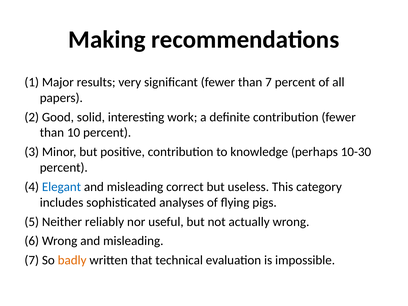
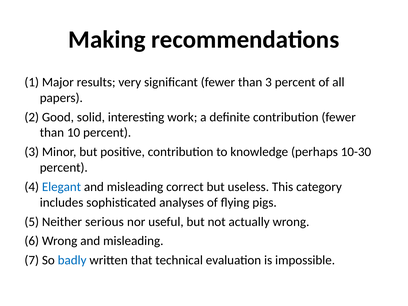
than 7: 7 -> 3 (269, 82)
reliably: reliably -> serious (104, 222)
badly colour: orange -> blue (72, 260)
